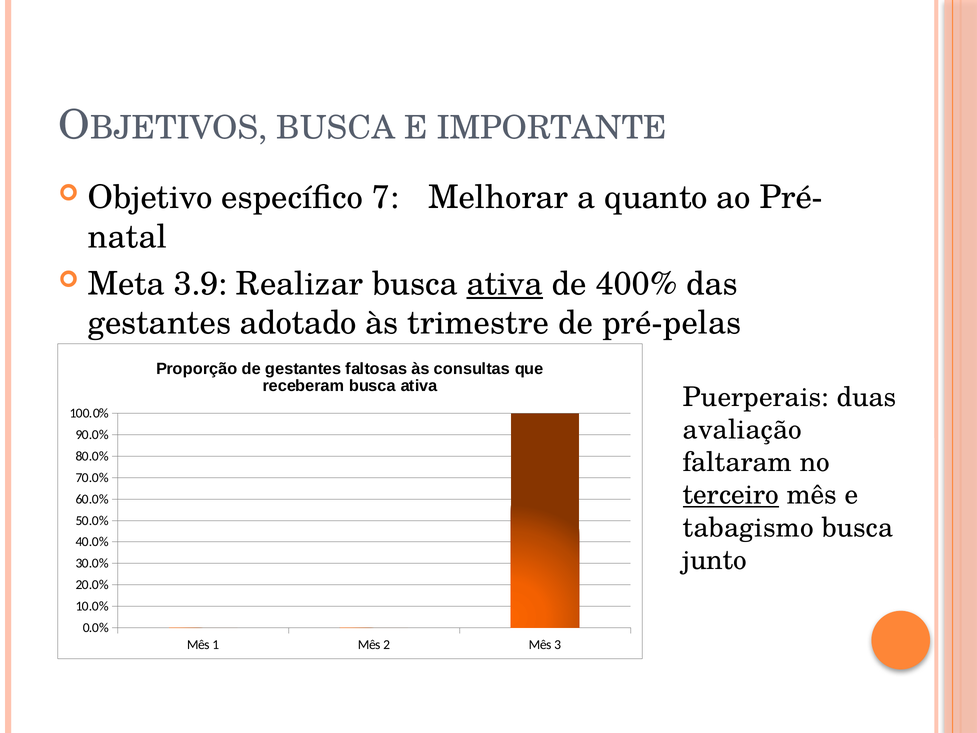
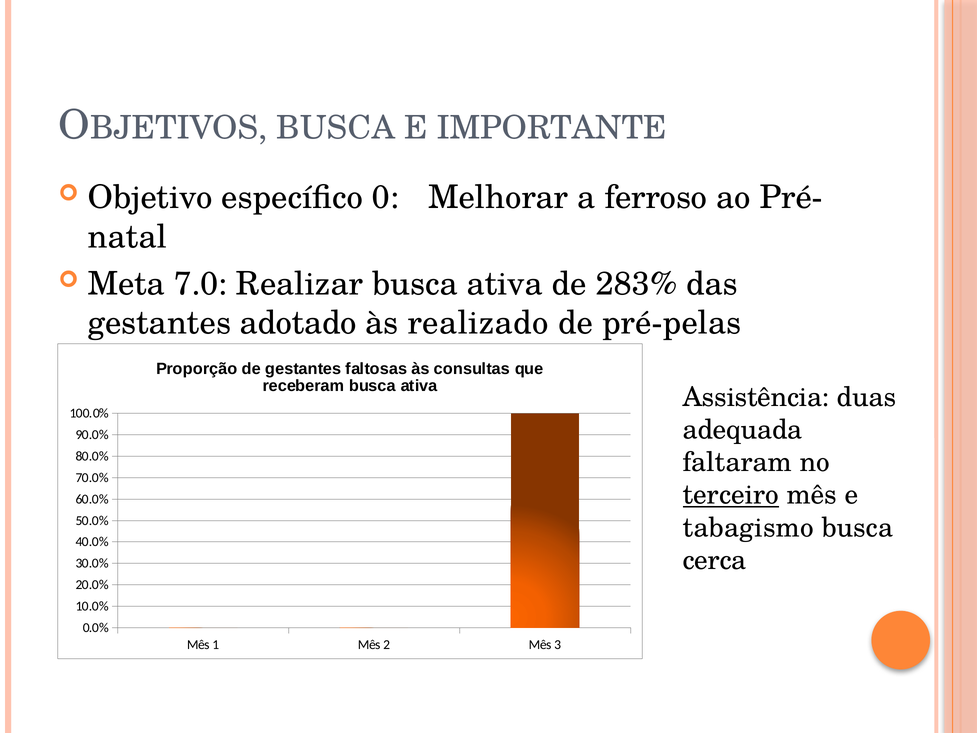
7: 7 -> 0 (386, 198)
quanto: quanto -> ferroso (656, 198)
3.9: 3.9 -> 7.0 (201, 284)
ativa underline: present -> none (505, 284)
400%: 400% -> 283% (636, 284)
trimestre: trimestre -> realizado (478, 323)
Puerperais: Puerperais -> Assistência (756, 397)
avaliação: avaliação -> adequada (743, 430)
junto: junto -> cerca (715, 560)
